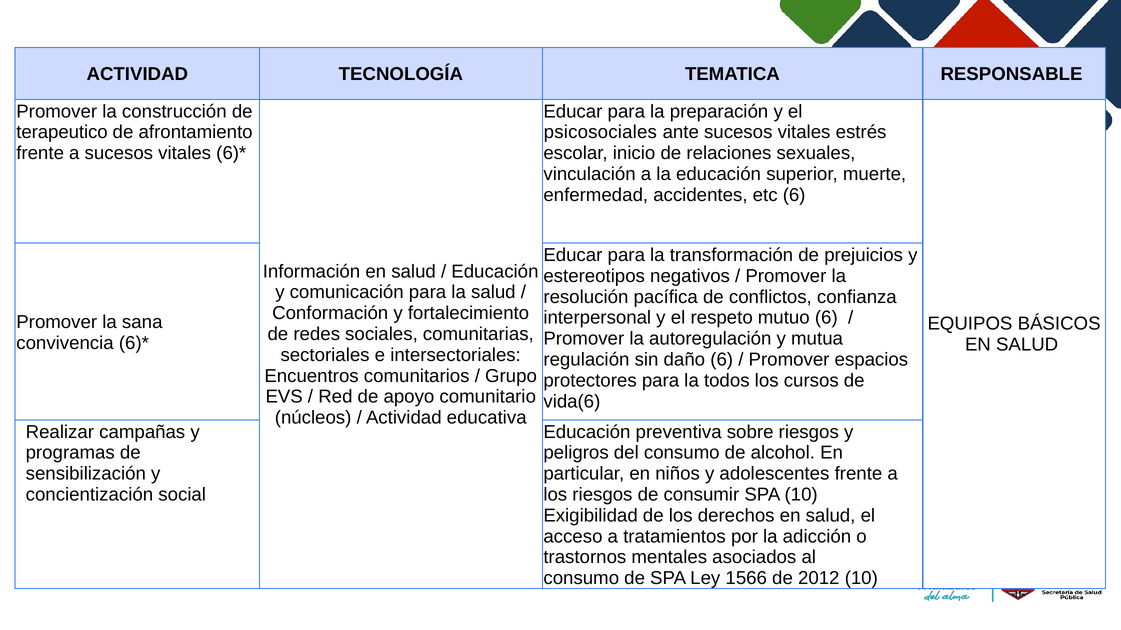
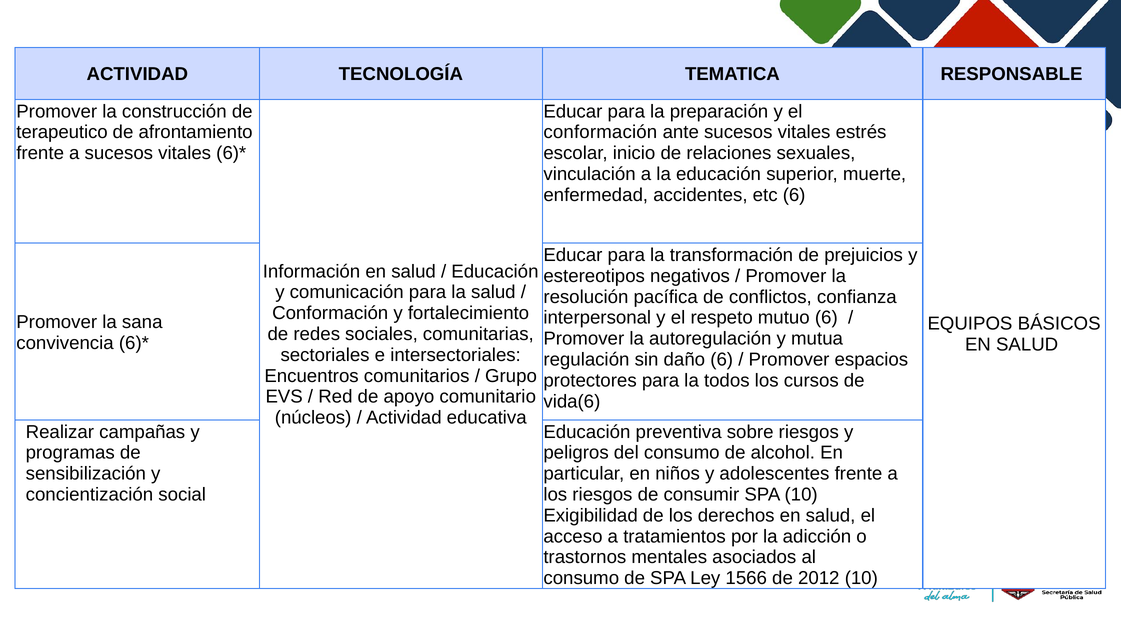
psicosociales: psicosociales -> conformación (600, 132)
